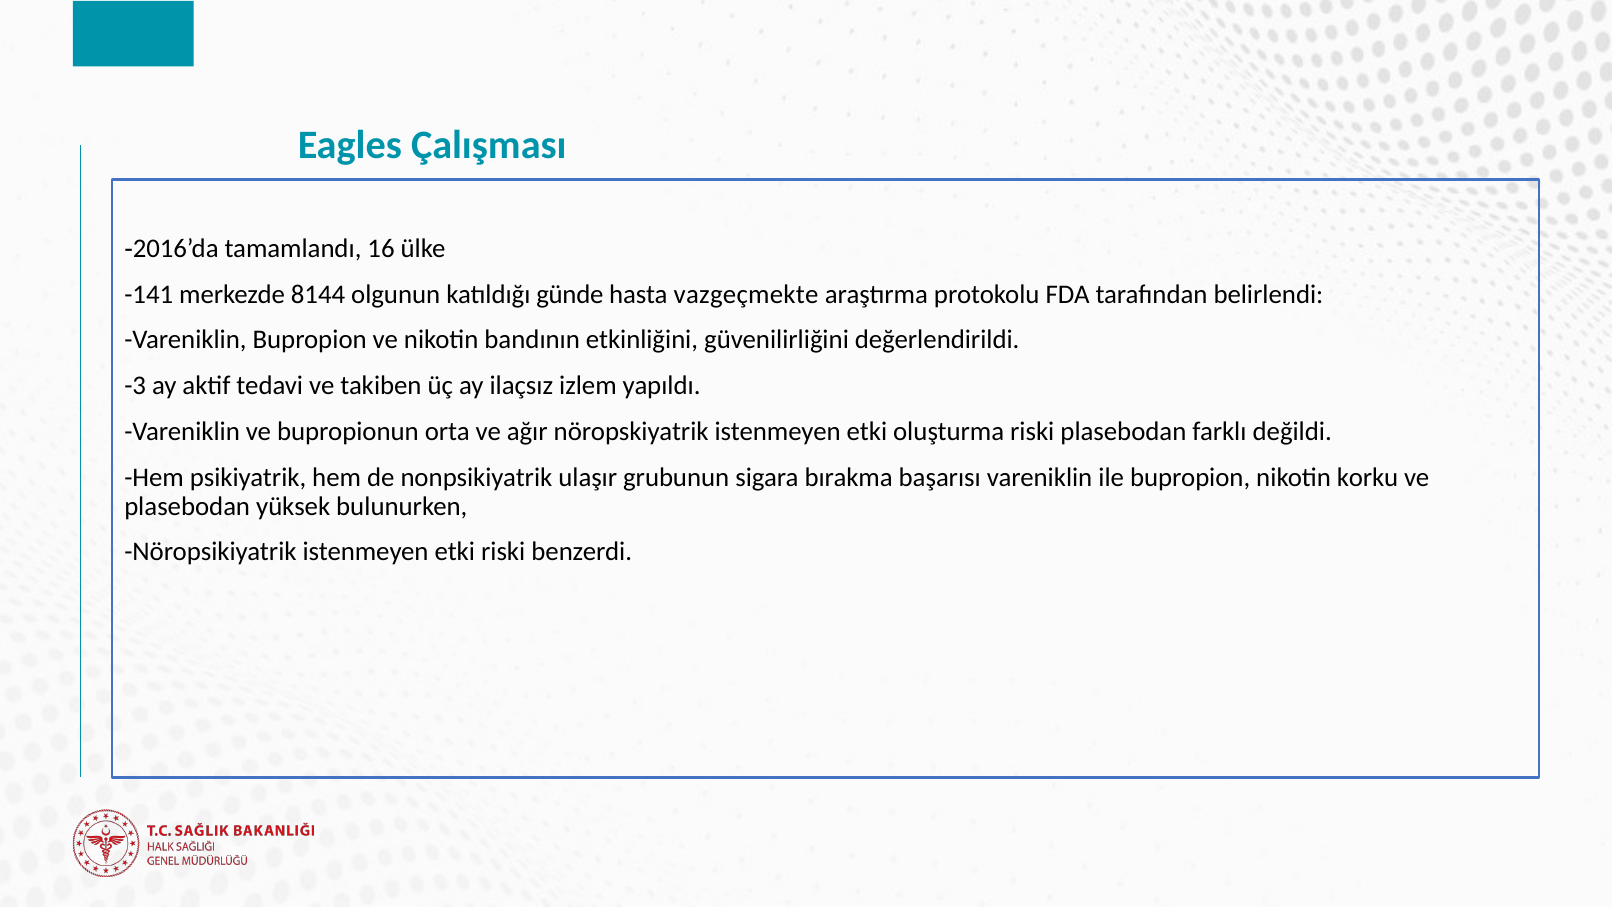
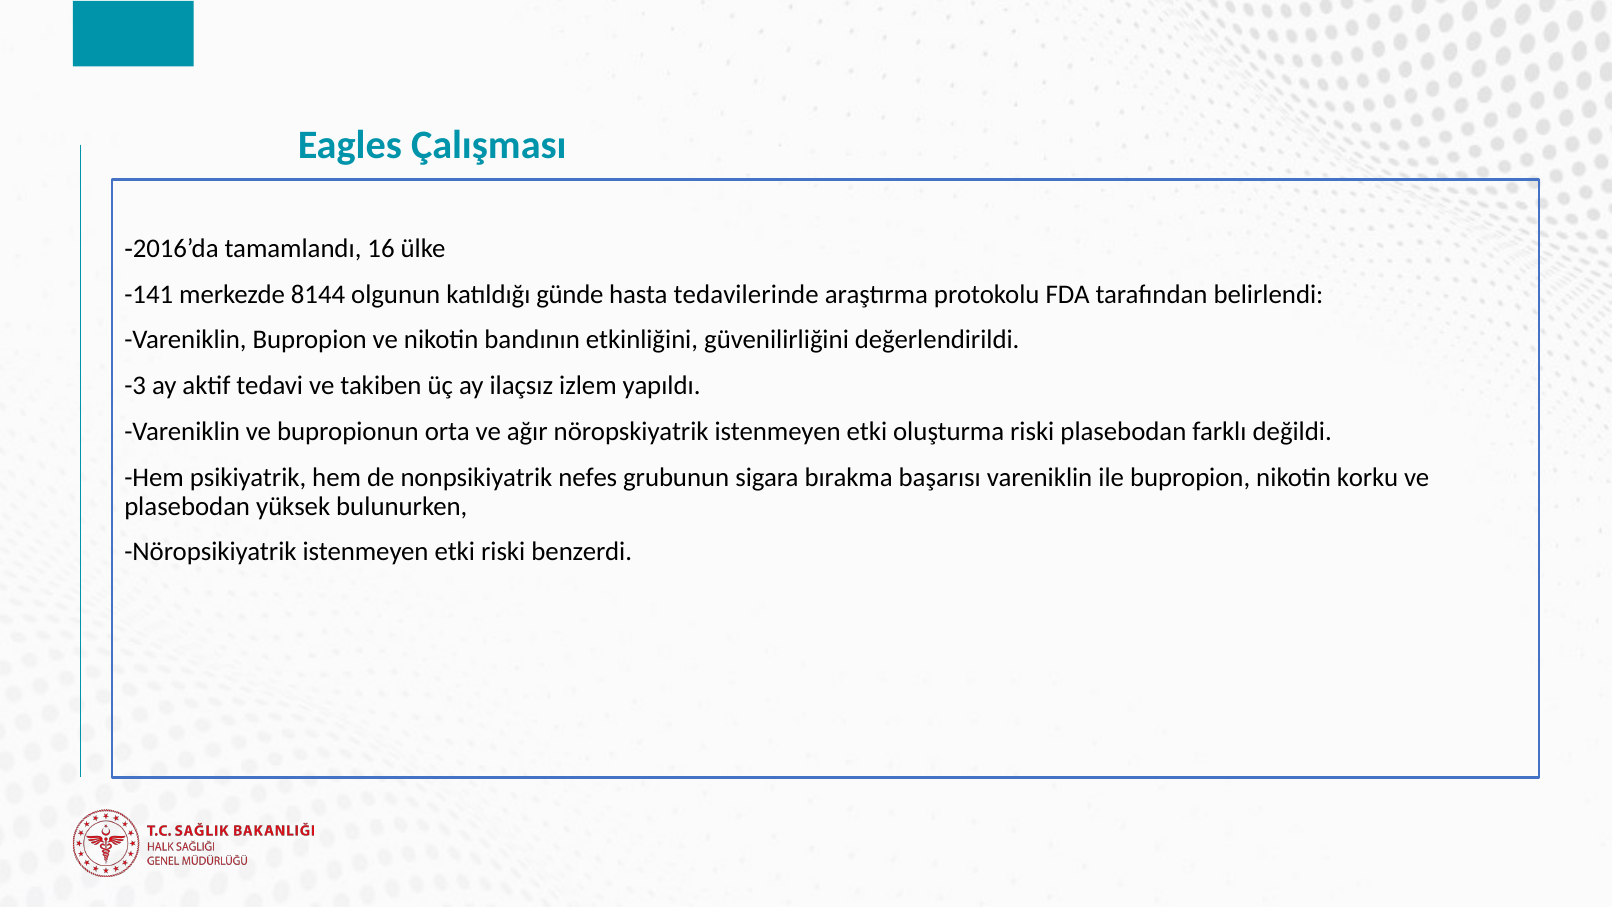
vazgeçmekte: vazgeçmekte -> tedavilerinde (746, 294)
ulaşır: ulaşır -> nefes (588, 477)
